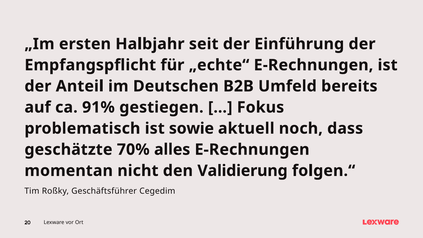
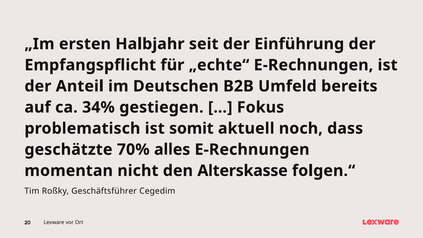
91%: 91% -> 34% (98, 107)
sowie: sowie -> somit (191, 128)
Validierung: Validierung -> Alterskasse (243, 171)
